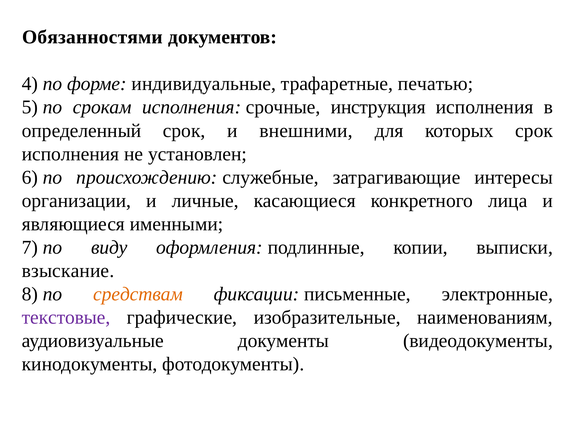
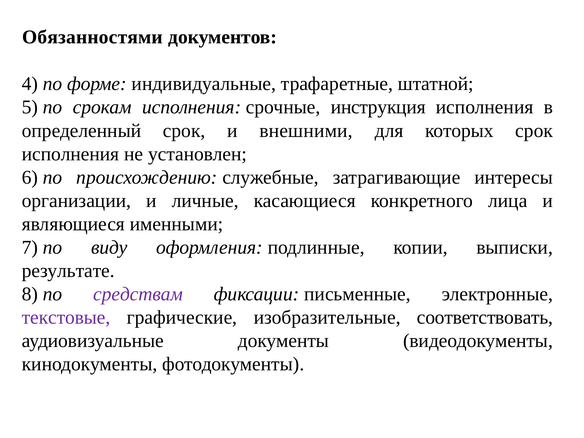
печатью: печатью -> штатной (436, 84)
взыскание: взыскание -> результате (68, 271)
средствам colour: orange -> purple (138, 294)
наименованиям: наименованиям -> соответствовать (485, 317)
